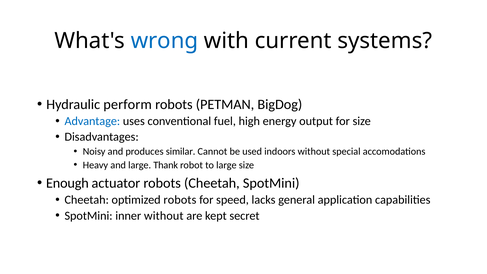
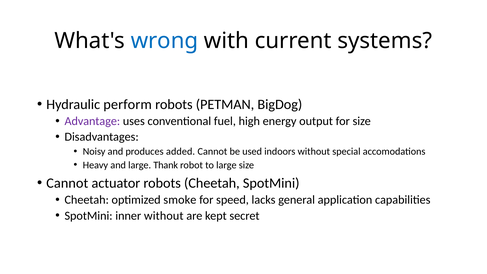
Advantage colour: blue -> purple (92, 121)
similar: similar -> added (181, 151)
Enough: Enough -> Cannot (67, 183)
optimized robots: robots -> smoke (180, 200)
